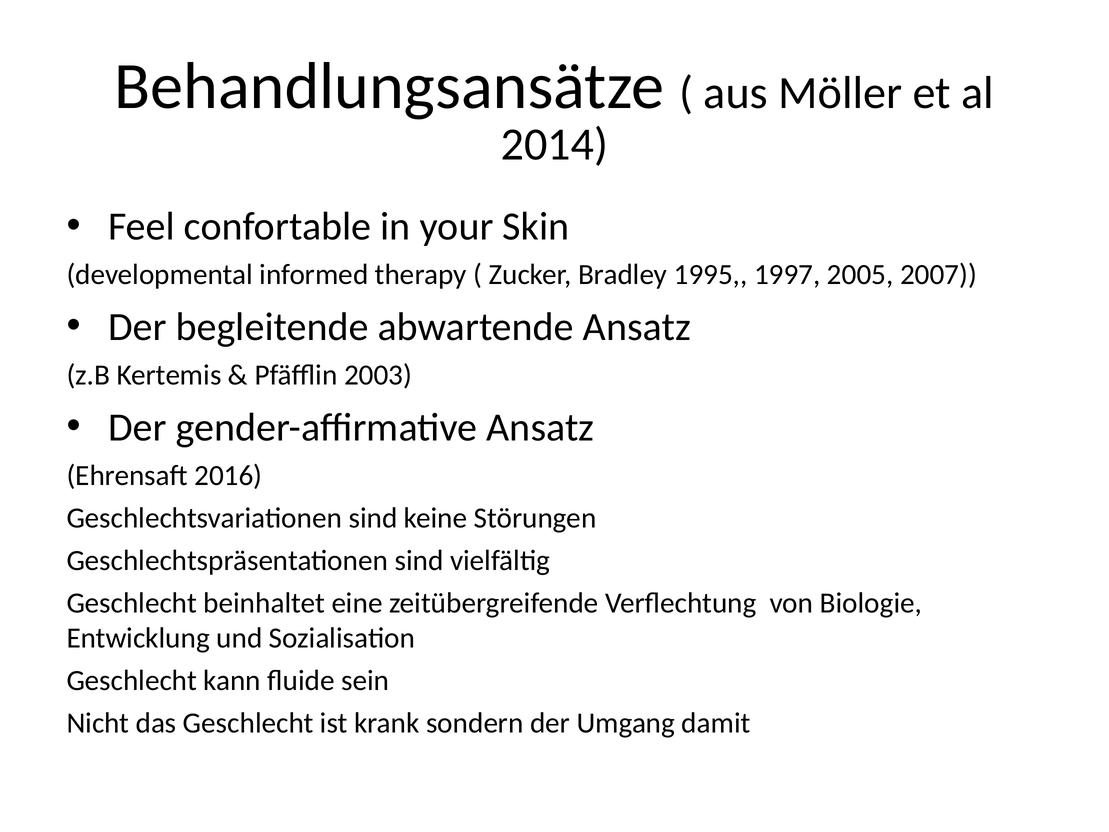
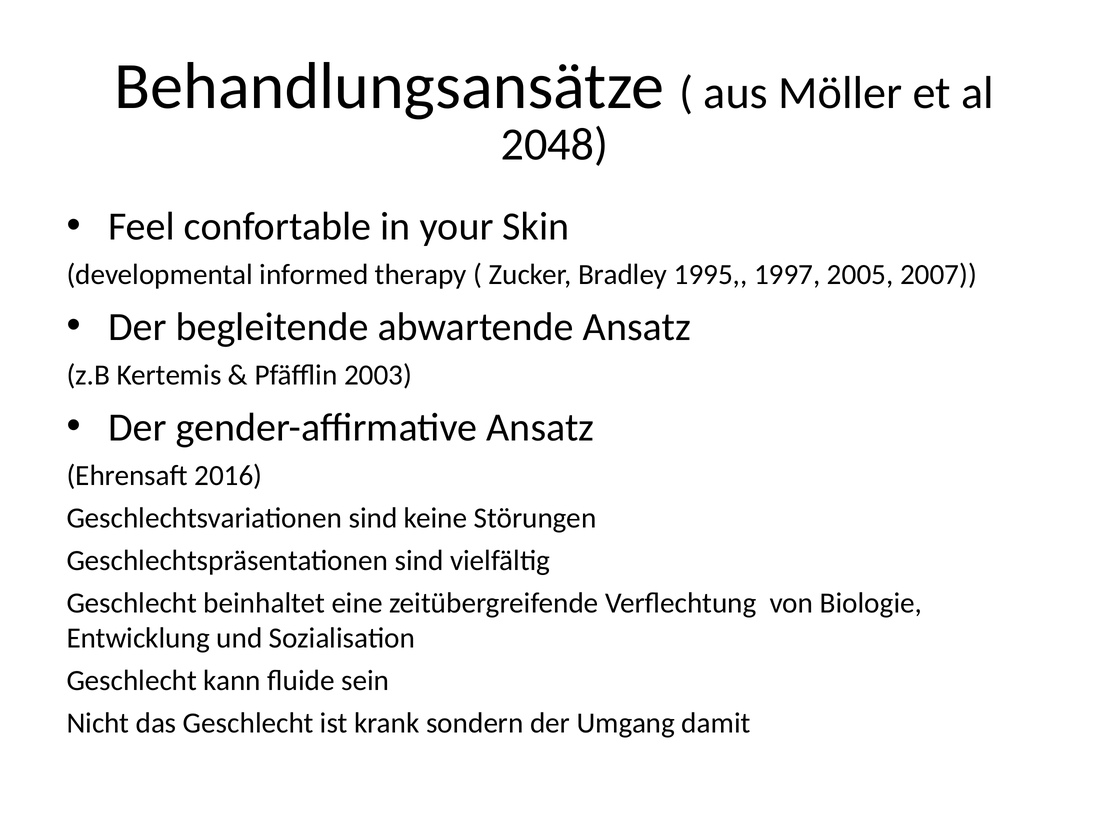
2014: 2014 -> 2048 (554, 144)
